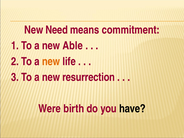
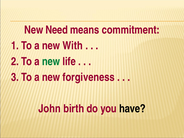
Able: Able -> With (73, 46)
new colour: orange -> green (51, 61)
resurrection: resurrection -> forgiveness (89, 77)
Were: Were -> John (50, 109)
